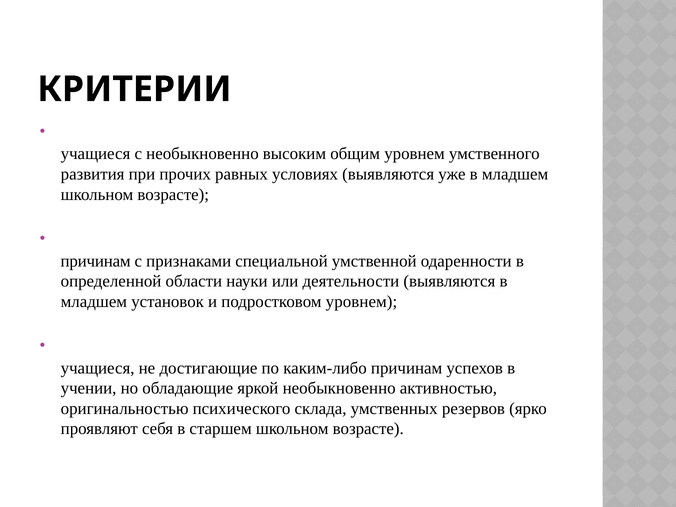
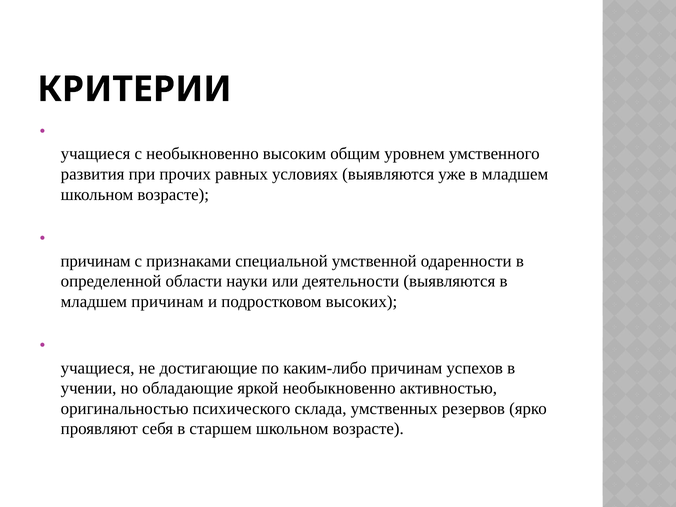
младшем установок: установок -> причинам (167, 302)
подростковом уровнем: уровнем -> высоких (362, 302)
